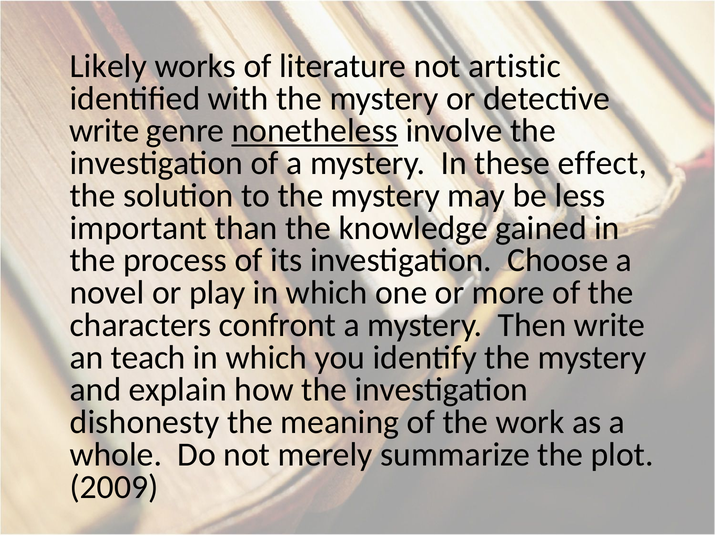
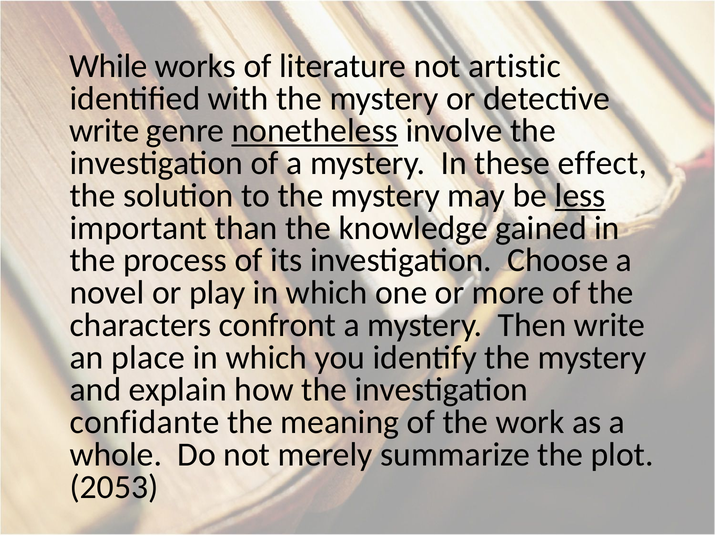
Likely: Likely -> While (108, 66)
less underline: none -> present (580, 196)
teach: teach -> place (148, 358)
dishonesty: dishonesty -> confidante (145, 422)
2009: 2009 -> 2053 (114, 487)
